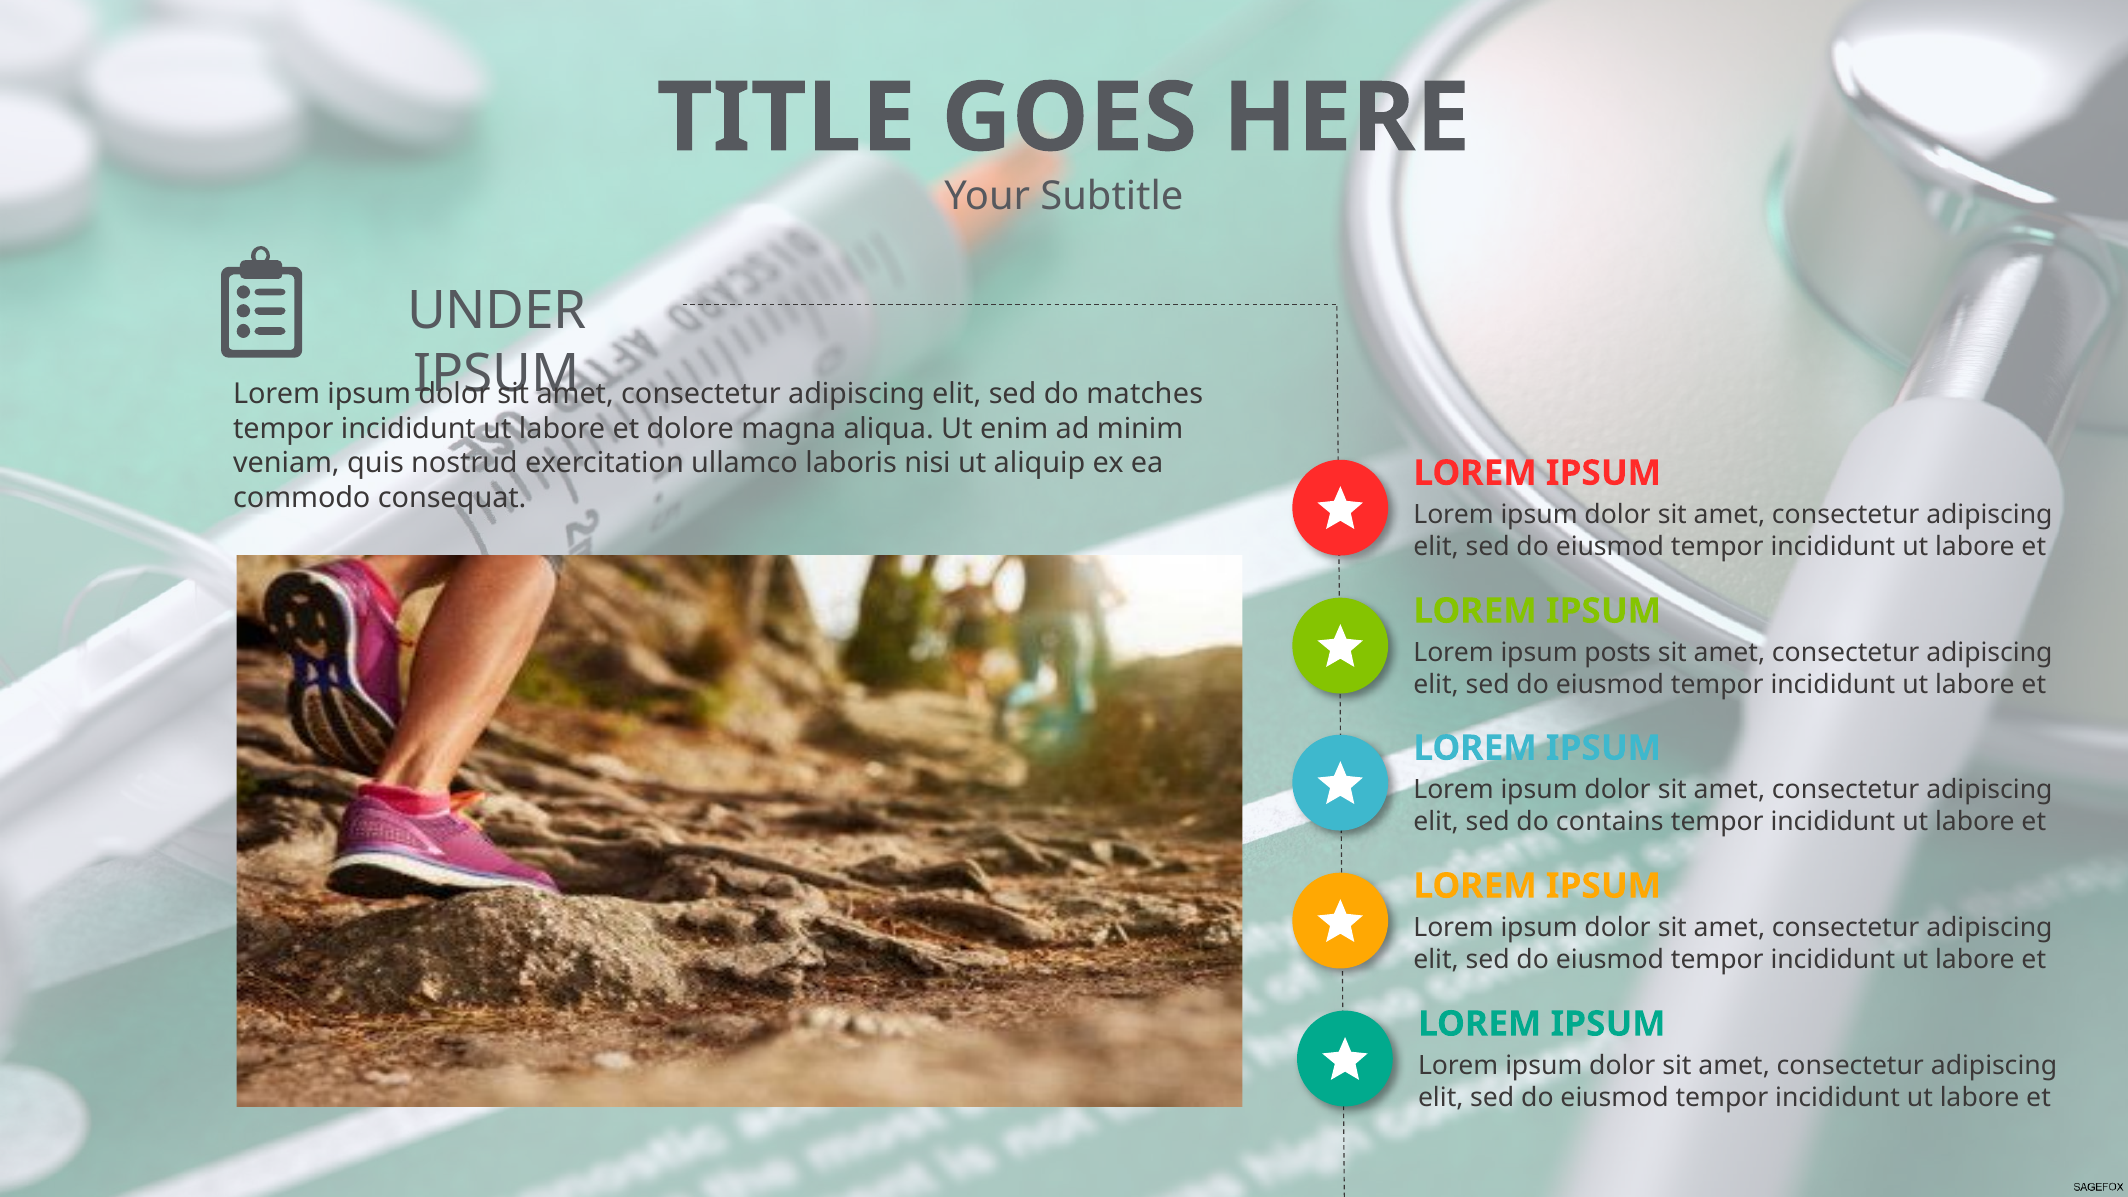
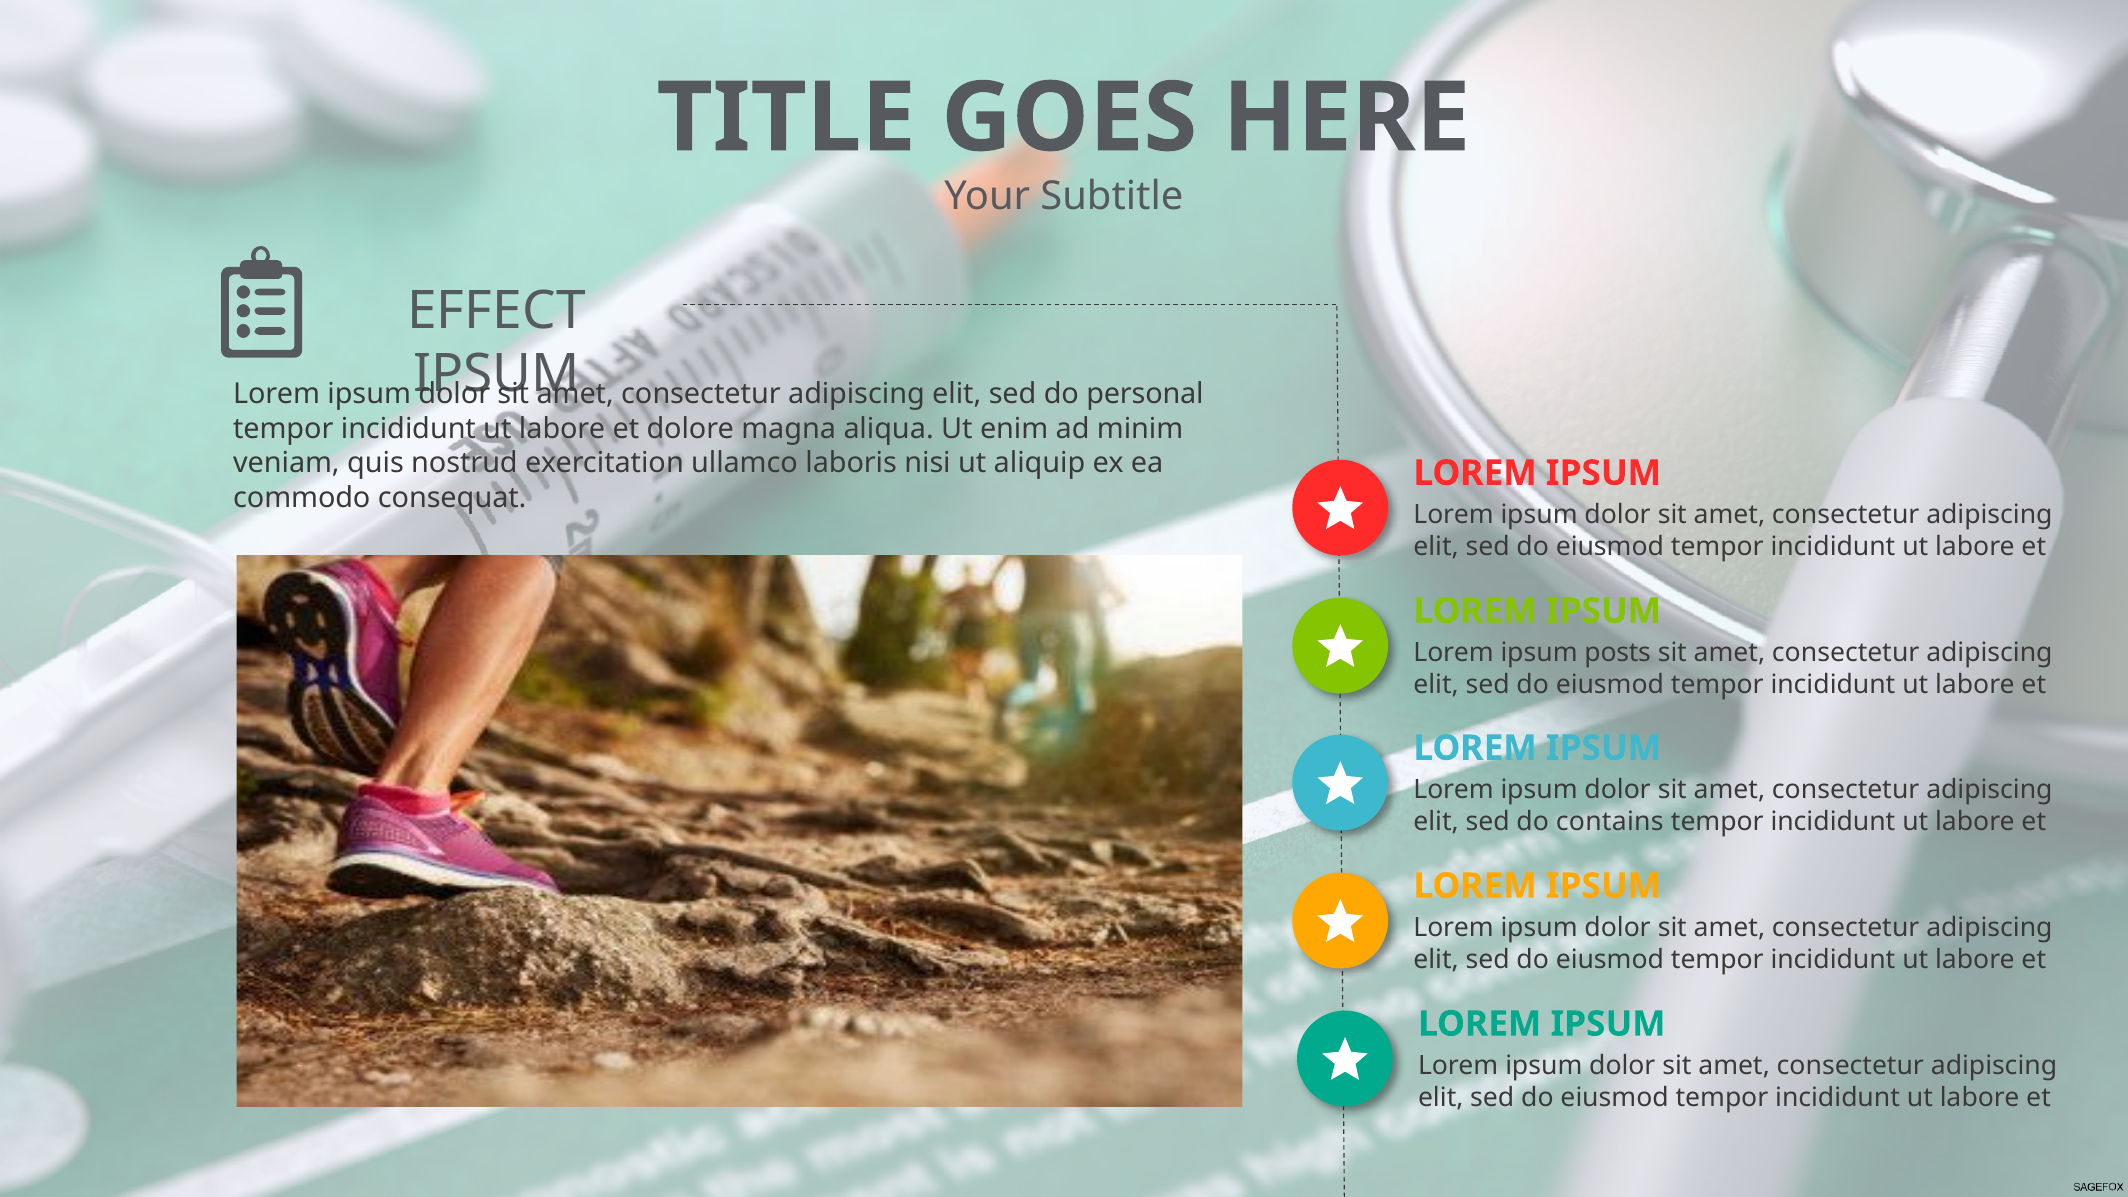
UNDER: UNDER -> EFFECT (497, 310)
matches: matches -> personal (1145, 394)
